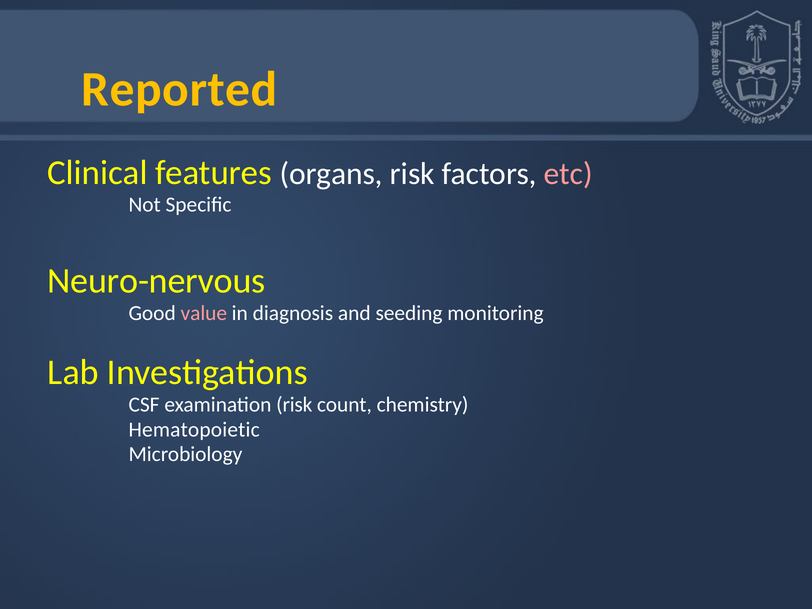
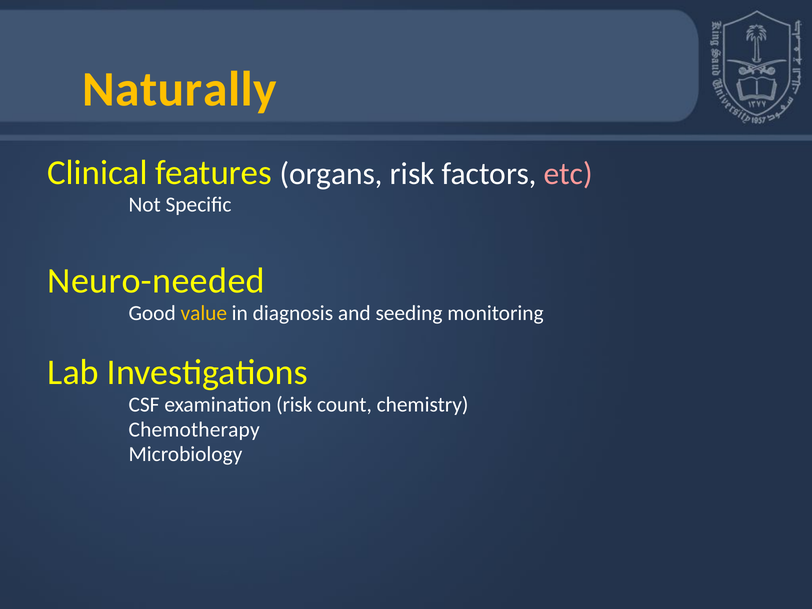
Reported: Reported -> Naturally (179, 89)
Neuro-nervous: Neuro-nervous -> Neuro-needed (156, 281)
value colour: pink -> yellow (204, 313)
Hematopoietic: Hematopoietic -> Chemotherapy (194, 430)
